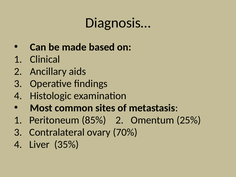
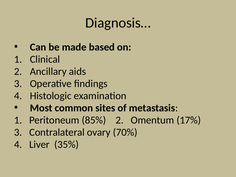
25%: 25% -> 17% (189, 120)
